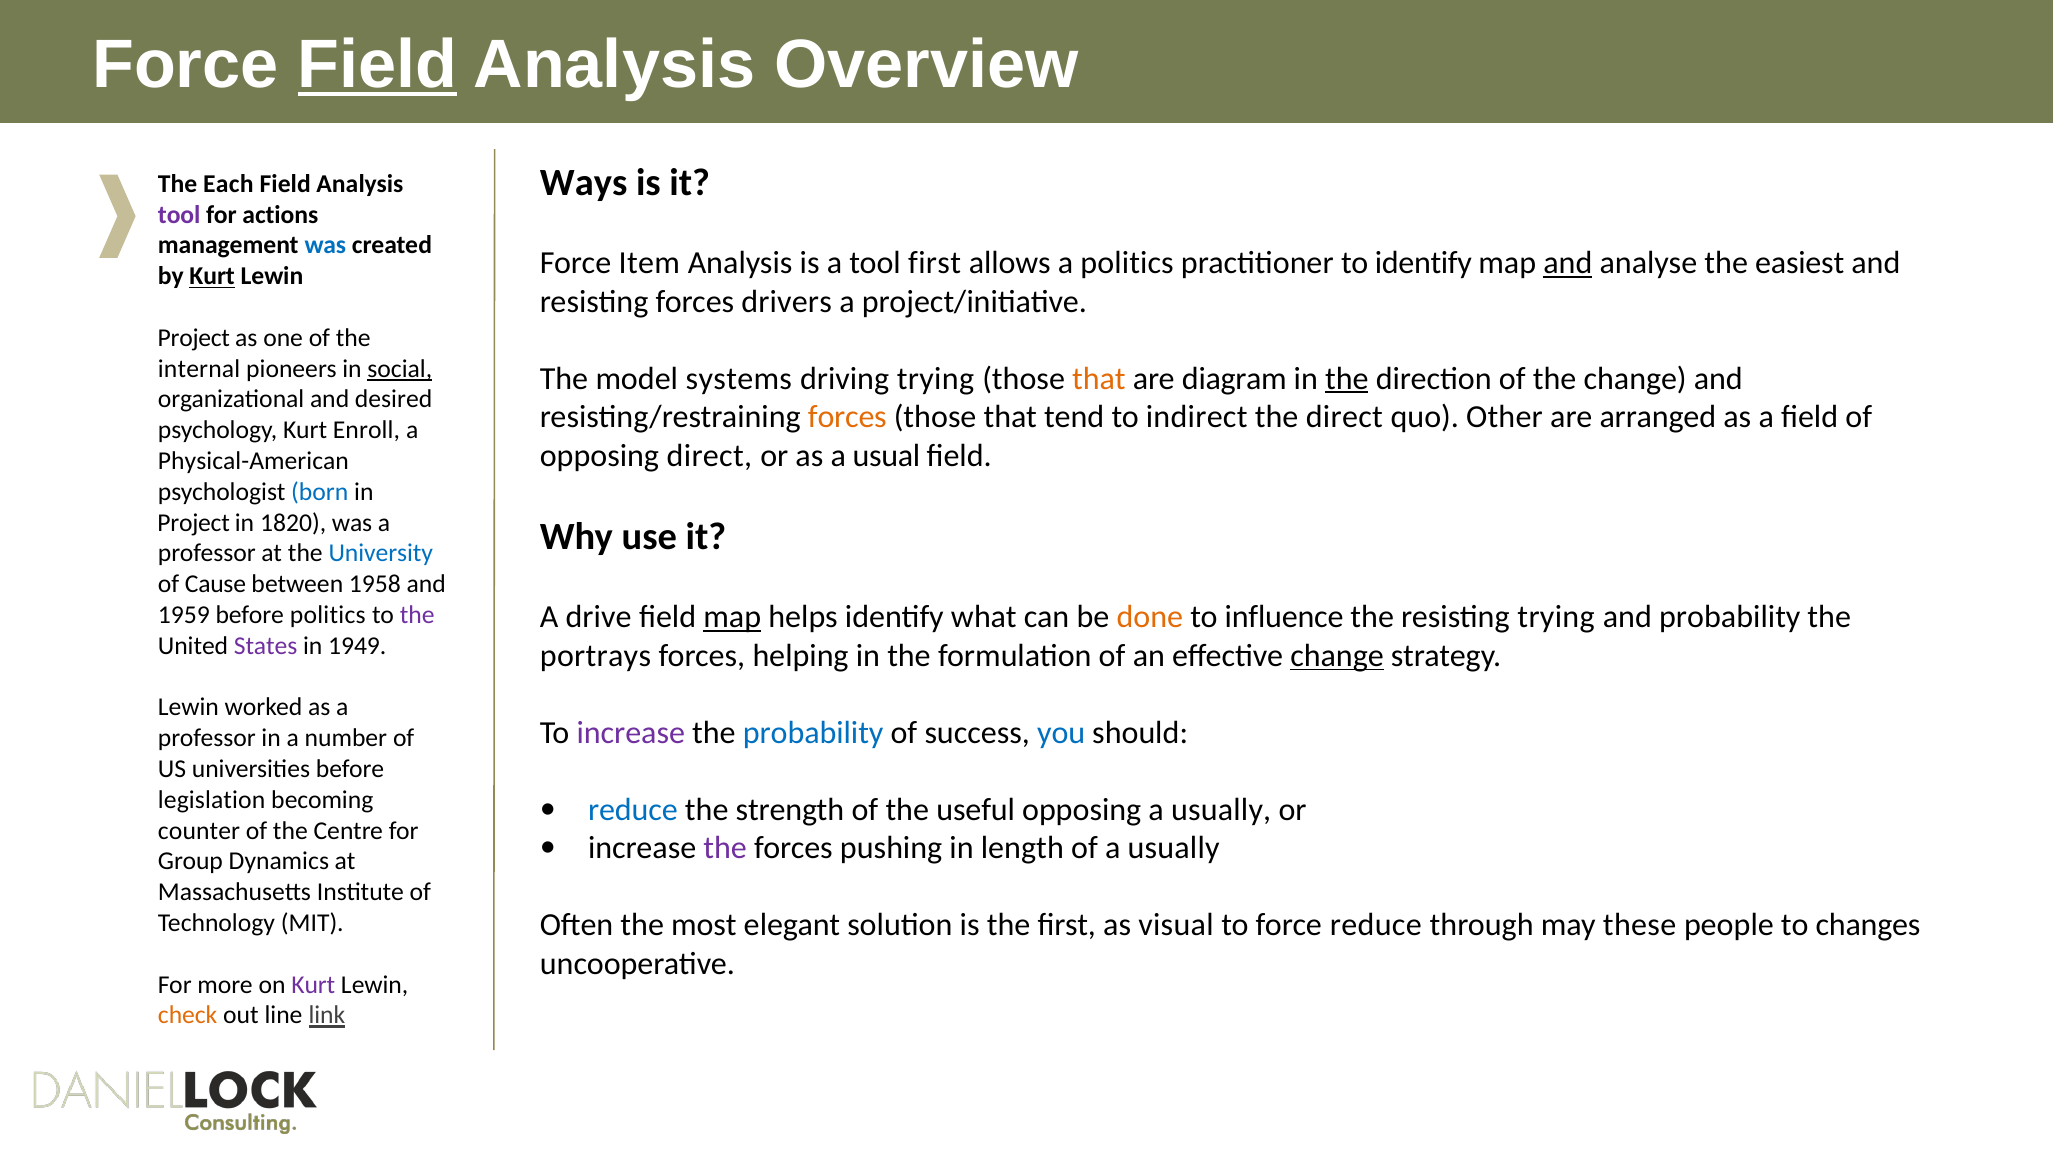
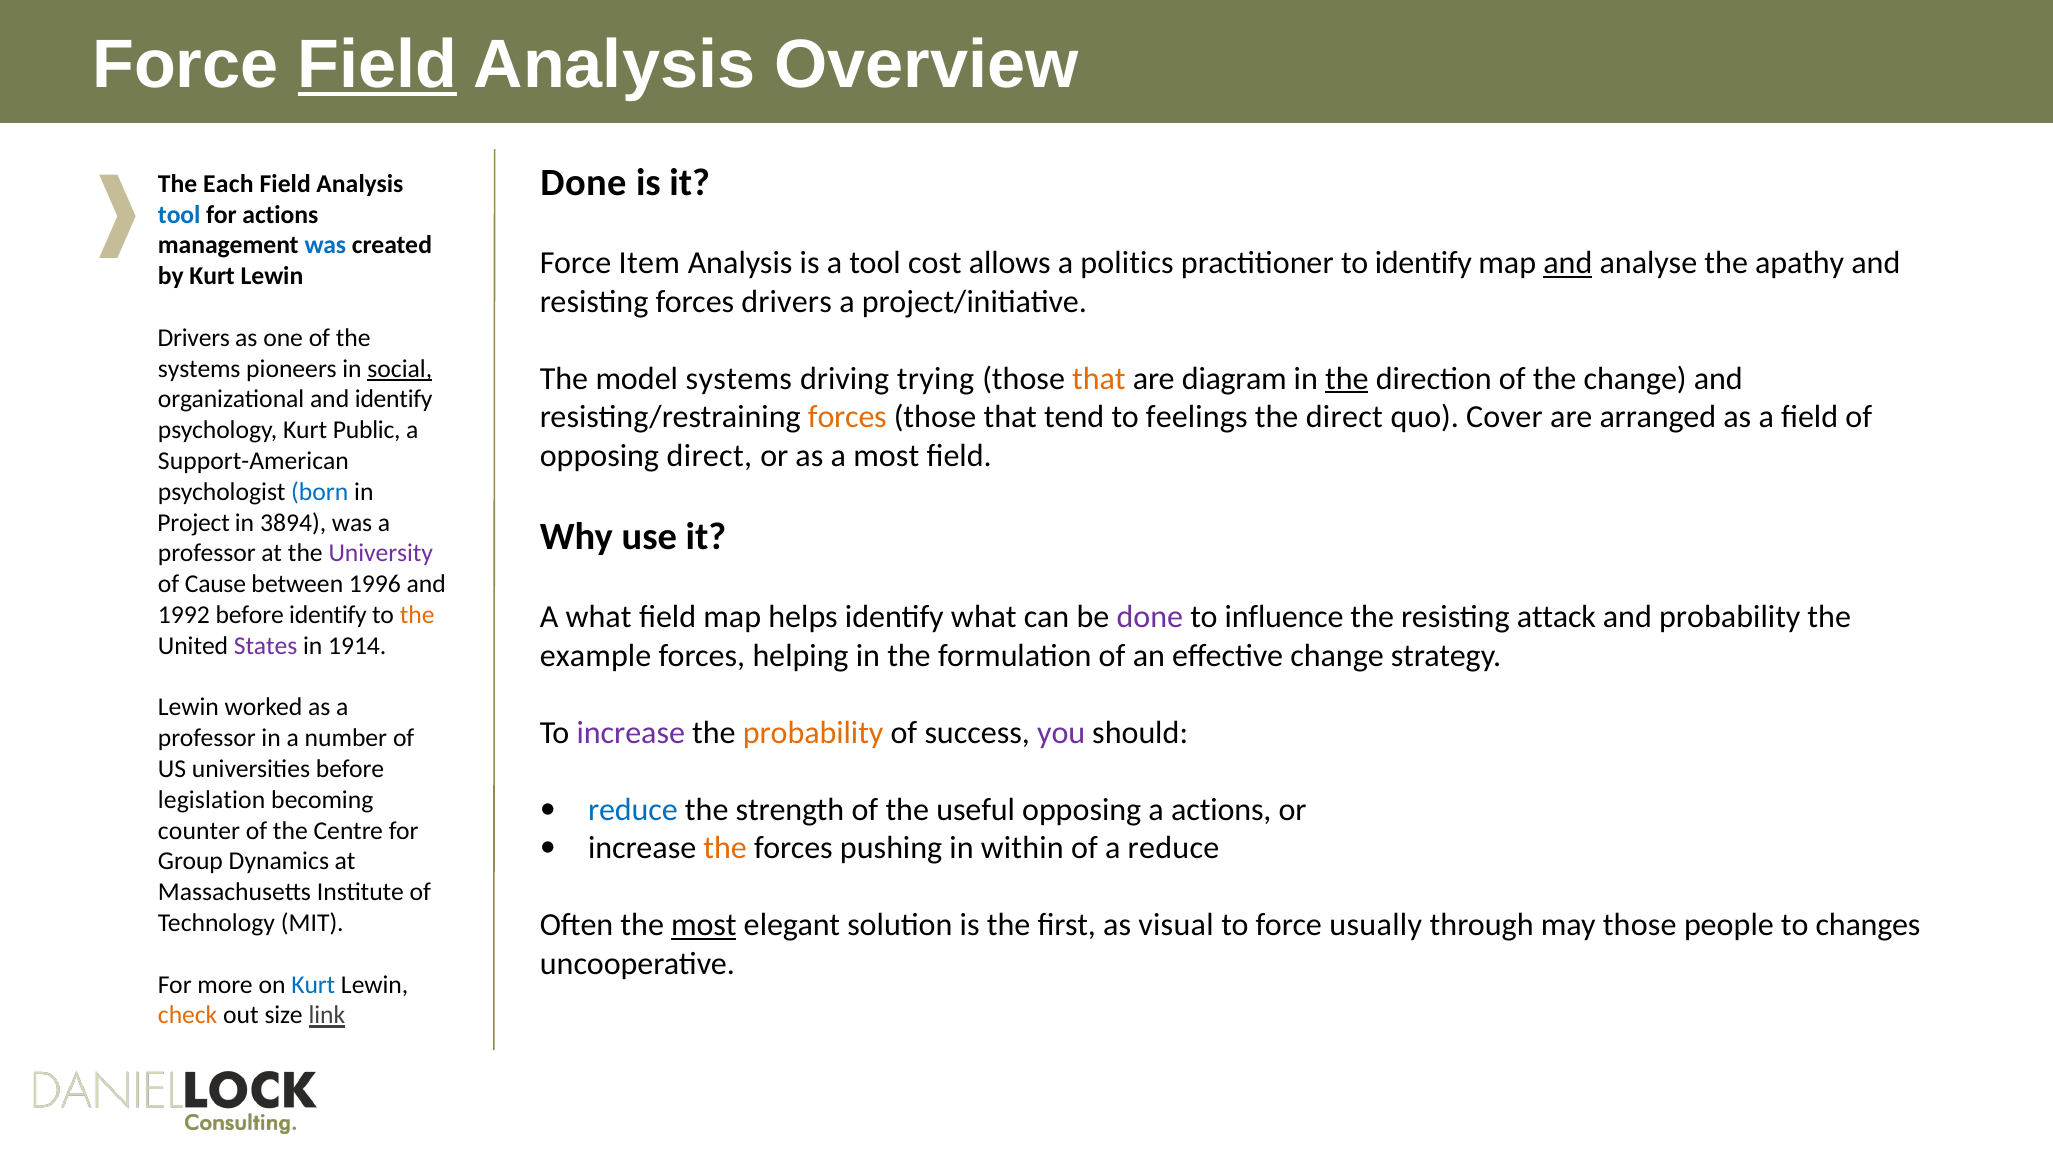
Ways: Ways -> Done (583, 183)
tool colour: purple -> blue (179, 215)
tool first: first -> cost (935, 263)
easiest: easiest -> apathy (1800, 263)
Kurt underline: present -> none (212, 276)
Project: Project -> Drivers (194, 338)
internal: internal -> systems (199, 369)
and desired: desired -> identify (394, 399)
indirect: indirect -> feelings (1197, 417)
Other: Other -> Cover (1504, 417)
Enroll: Enroll -> Public (367, 430)
a usual: usual -> most (886, 455)
Physical-American: Physical-American -> Support-American (253, 461)
1820: 1820 -> 3894 (293, 523)
University colour: blue -> purple (381, 553)
1958: 1958 -> 1996 (375, 584)
A drive: drive -> what (599, 617)
map underline: present -> none (732, 617)
done colour: orange -> purple (1150, 617)
resisting trying: trying -> attack (1556, 617)
1959: 1959 -> 1992 (184, 615)
before politics: politics -> identify (328, 615)
the colour: purple -> orange (417, 615)
1949: 1949 -> 1914 (357, 646)
portrays: portrays -> example (596, 656)
change underline: present -> none (1337, 656)
probability colour: blue -> orange (813, 733)
you colour: blue -> purple (1061, 733)
opposing a usually: usually -> actions (1221, 810)
the colour: purple -> orange (725, 848)
length: length -> within (1022, 848)
of a usually: usually -> reduce (1174, 848)
most underline: none -> present (704, 925)
force reduce: reduce -> usually (1376, 925)
may these: these -> those (1640, 925)
Kurt colour: purple -> blue (313, 985)
line: line -> size (284, 1015)
